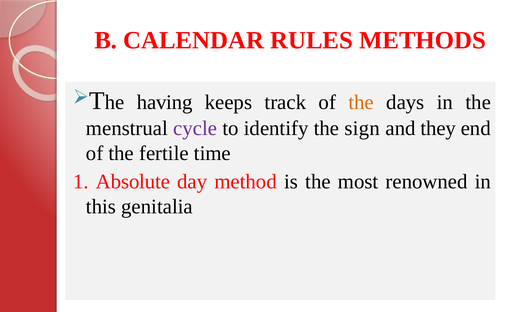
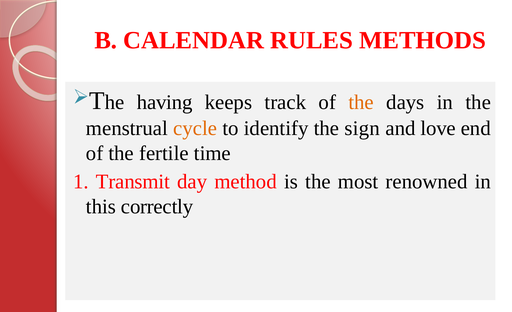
cycle colour: purple -> orange (195, 128)
they: they -> love (438, 128)
Absolute: Absolute -> Transmit (133, 182)
genitalia: genitalia -> correctly (157, 207)
